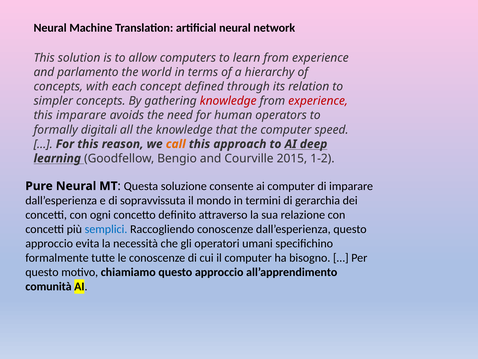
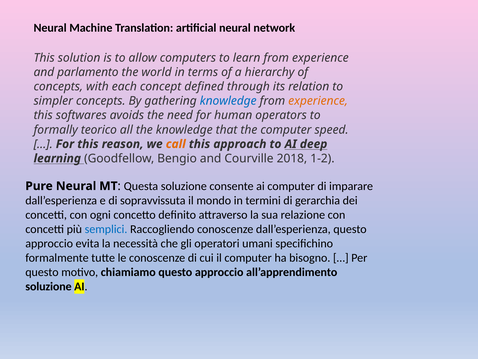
knowledge colour: red -> blue (228, 101)
experience colour: red -> orange (318, 101)
this imparare: imparare -> softwares (81, 115)
digitali: digitali -> teorico (99, 130)
2015: 2015 -> 2018 (292, 158)
comunità: comunità -> soluzione (48, 286)
